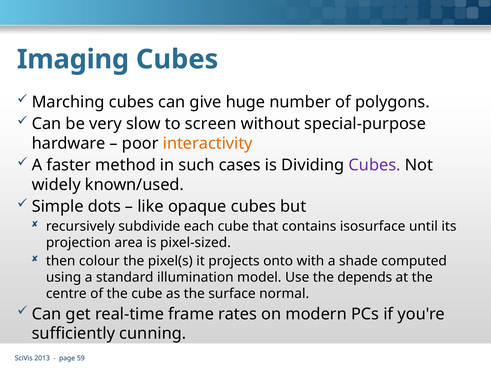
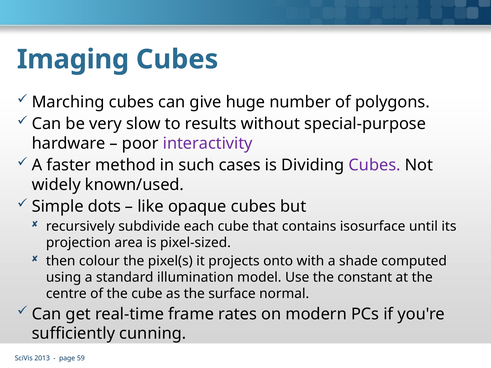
screen: screen -> results (211, 124)
interactivity colour: orange -> purple (208, 144)
depends: depends -> constant (365, 278)
